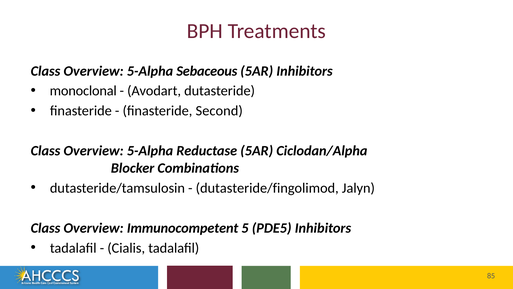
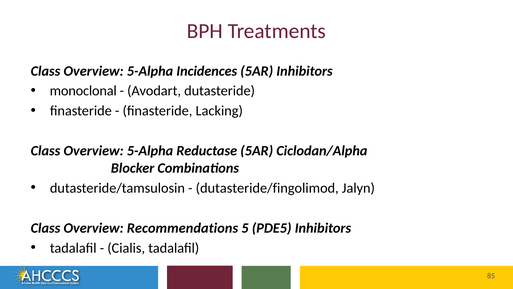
Sebaceous: Sebaceous -> Incidences (207, 71)
Second: Second -> Lacking (219, 111)
Immunocompetent: Immunocompetent -> Recommendations (182, 228)
